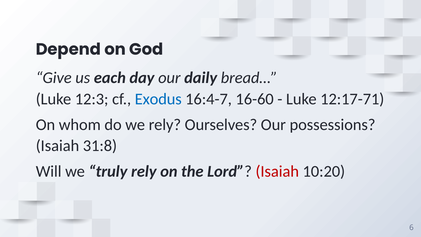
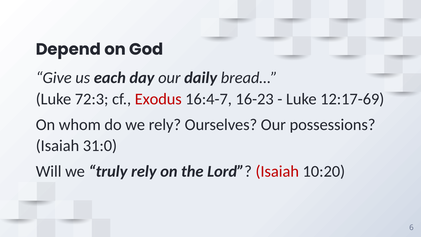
12:3: 12:3 -> 72:3 (92, 99)
Exodus colour: blue -> red (158, 99)
16-60: 16-60 -> 16-23 (255, 99)
12:17-71: 12:17-71 -> 12:17-69 (352, 99)
31:8: 31:8 -> 31:0 (100, 146)
